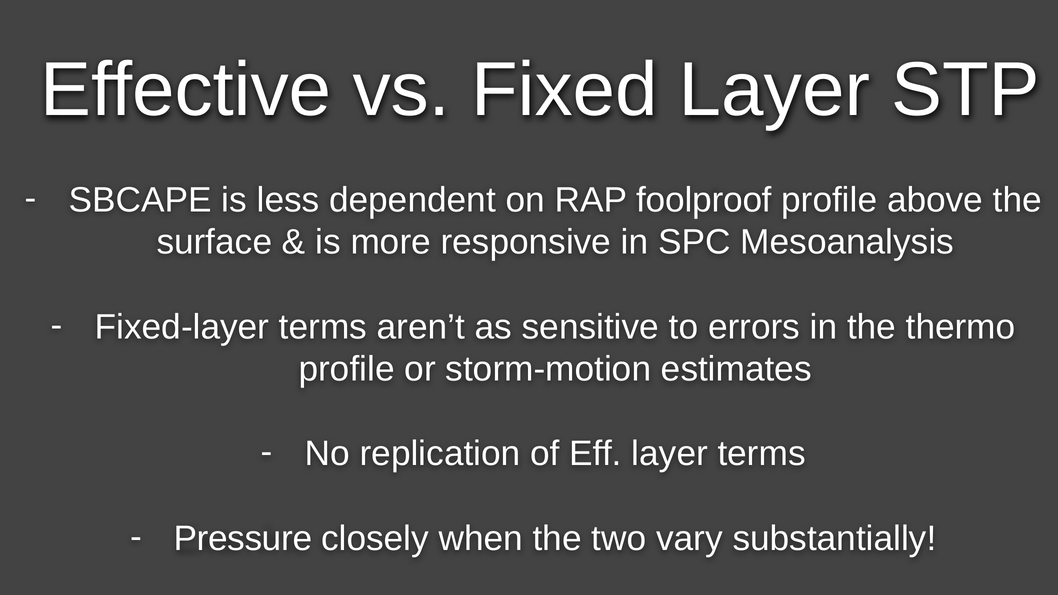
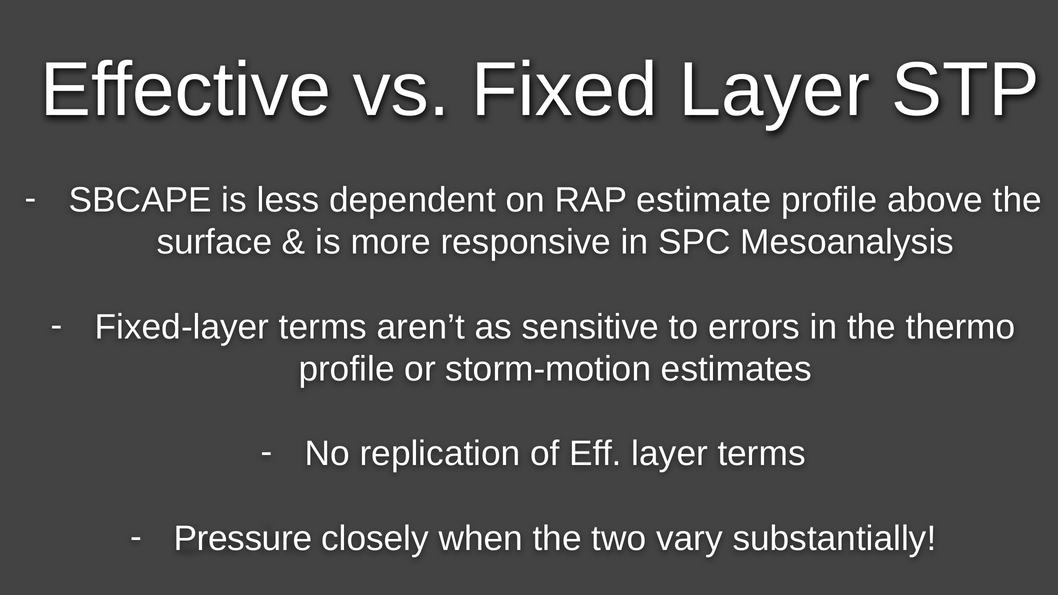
foolproof: foolproof -> estimate (704, 200)
